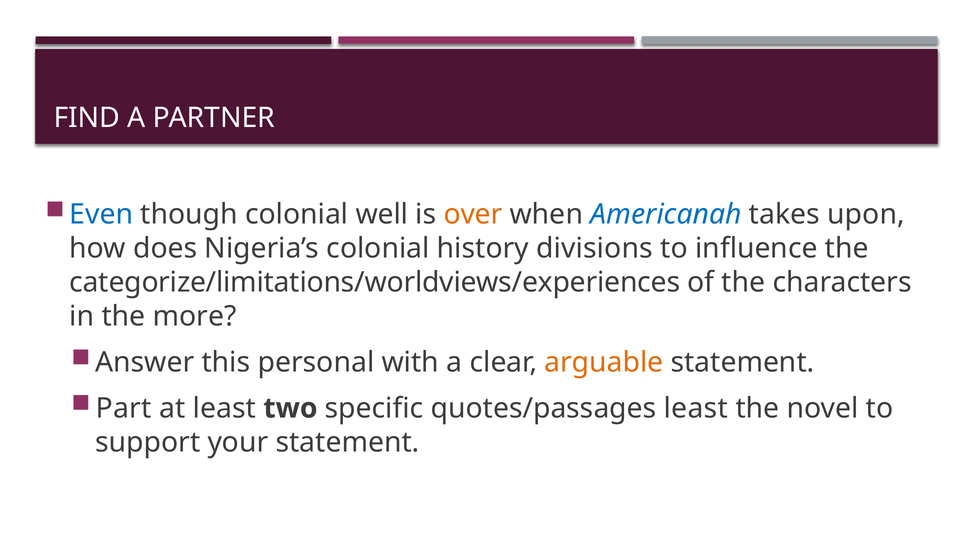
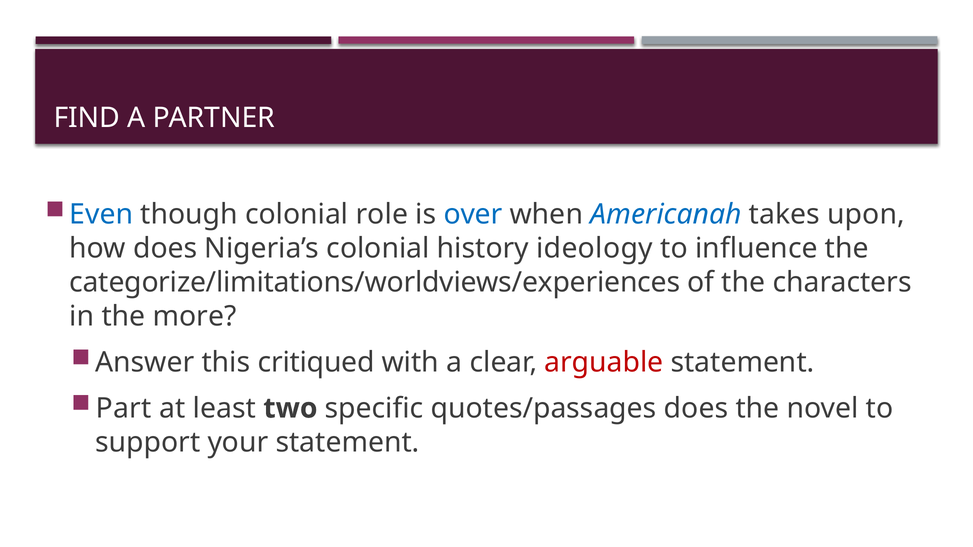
well: well -> role (382, 215)
over colour: orange -> blue (473, 215)
divisions: divisions -> ideology (595, 249)
personal: personal -> critiqued (316, 363)
arguable colour: orange -> red (604, 363)
quotes/passages least: least -> does (696, 408)
